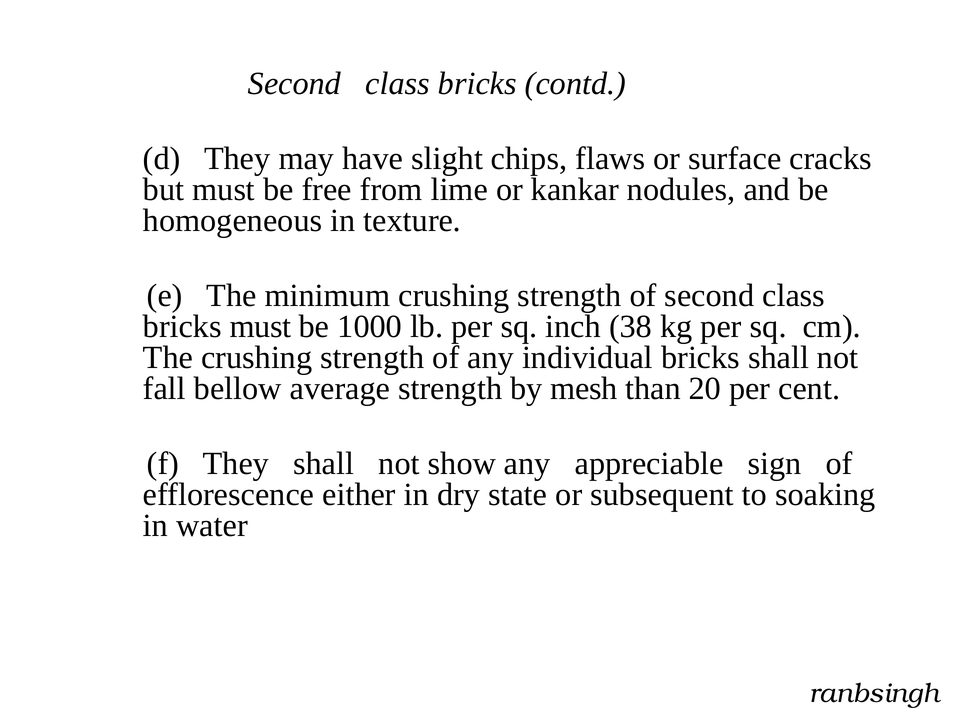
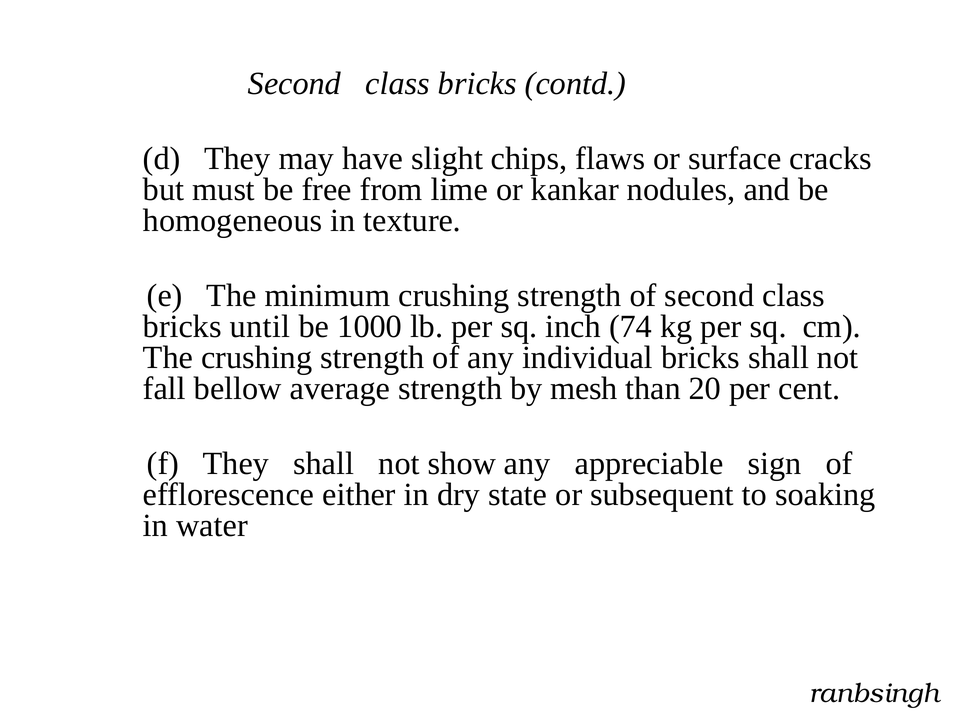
bricks must: must -> until (260, 326)
38: 38 -> 74 (631, 326)
